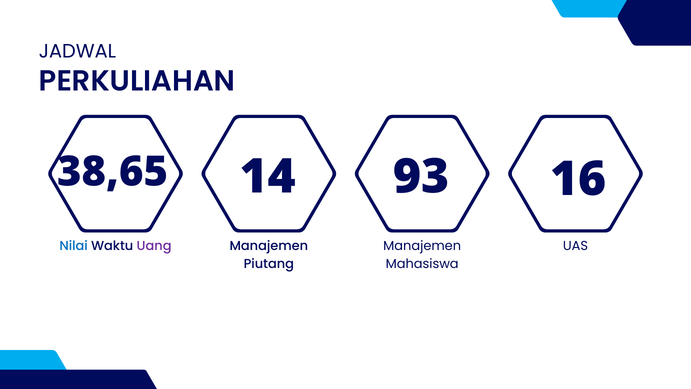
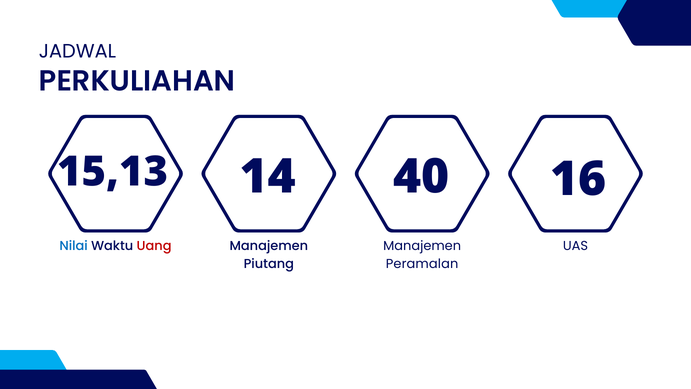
38,65: 38,65 -> 15,13 (113, 172)
93: 93 -> 40 (421, 177)
Uang colour: purple -> red (154, 246)
Mahasiswa: Mahasiswa -> Peramalan (422, 264)
